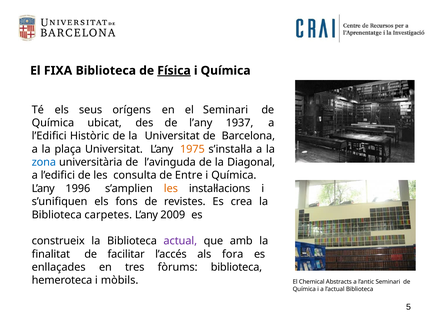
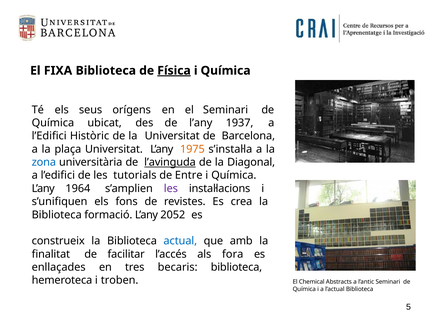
l’avinguda underline: none -> present (170, 162)
consulta: consulta -> tutorials (135, 175)
1996: 1996 -> 1964 (78, 188)
les colour: orange -> purple (171, 188)
carpetes: carpetes -> formació (108, 215)
2009: 2009 -> 2052 (173, 215)
actual colour: purple -> blue (180, 241)
fòrums: fòrums -> becaris (178, 267)
mòbils: mòbils -> troben (120, 280)
